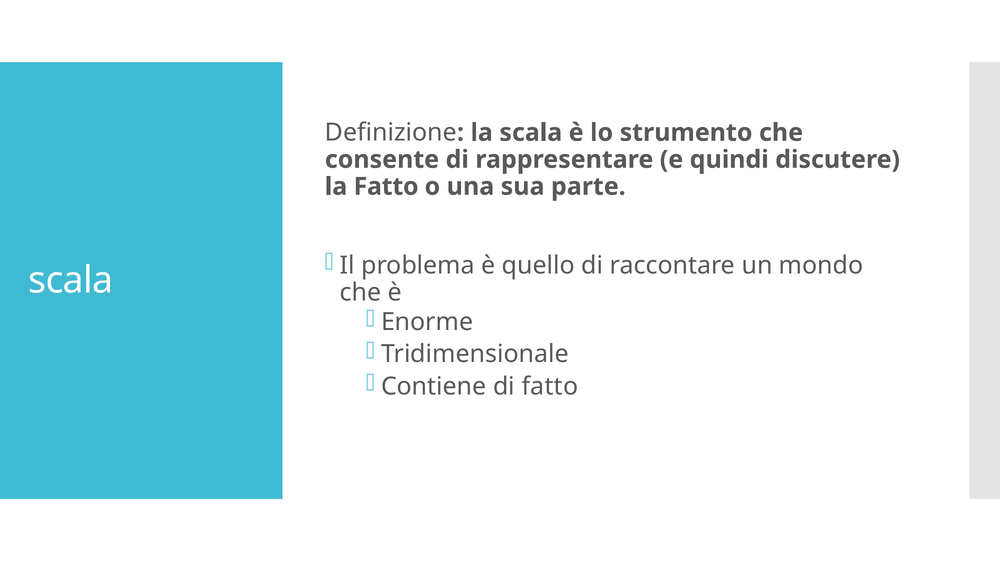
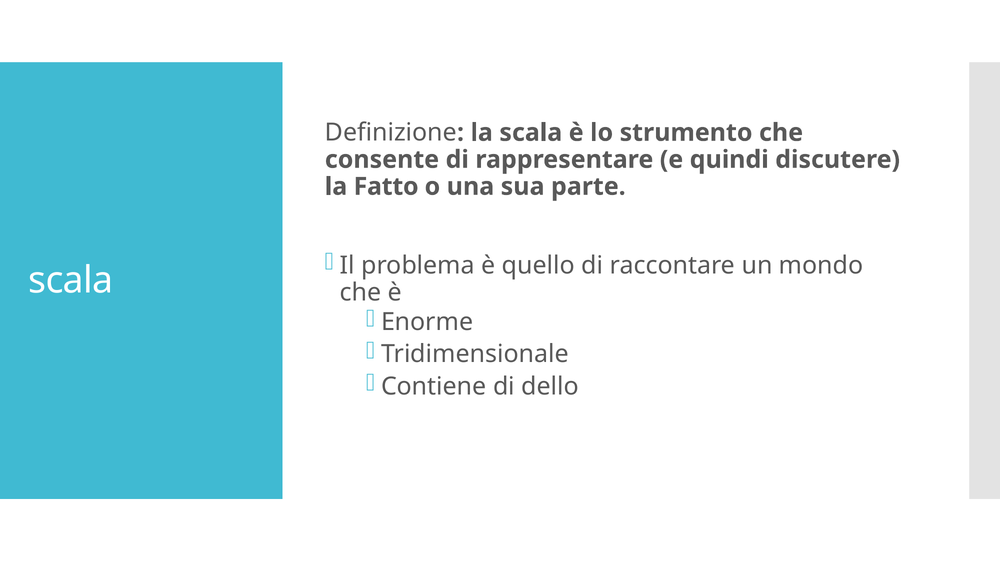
di fatto: fatto -> dello (550, 387)
